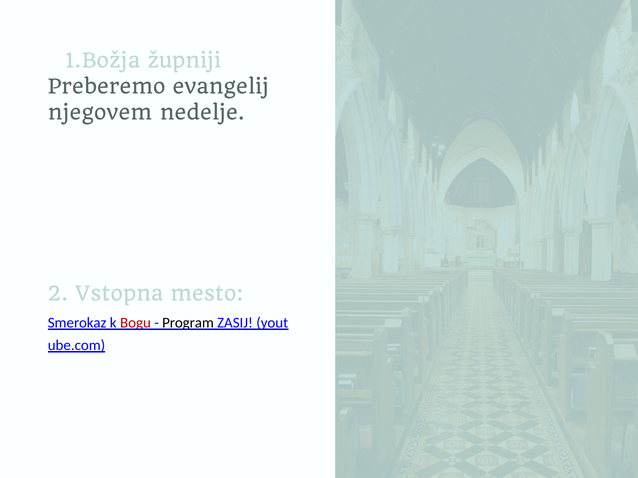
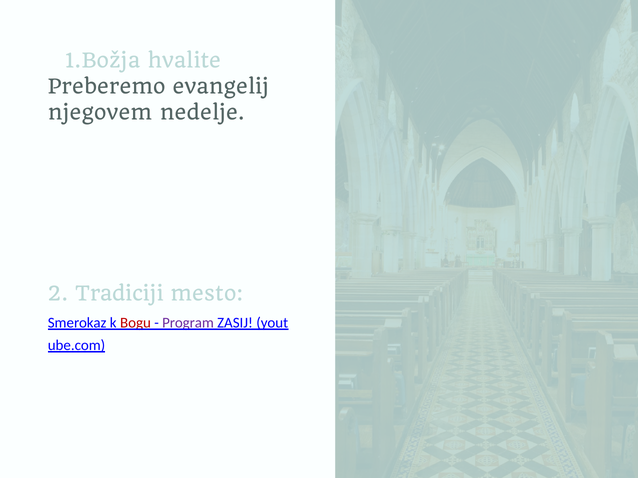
župniji: župniji -> hvalite (184, 61)
Vstopna: Vstopna -> Tradiciji (120, 295)
Program colour: black -> purple (188, 323)
